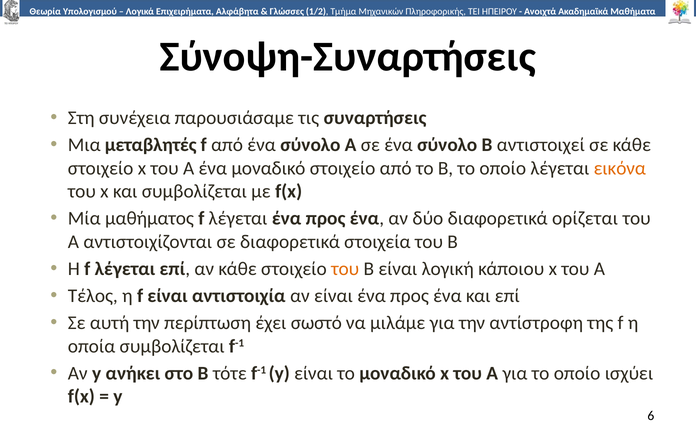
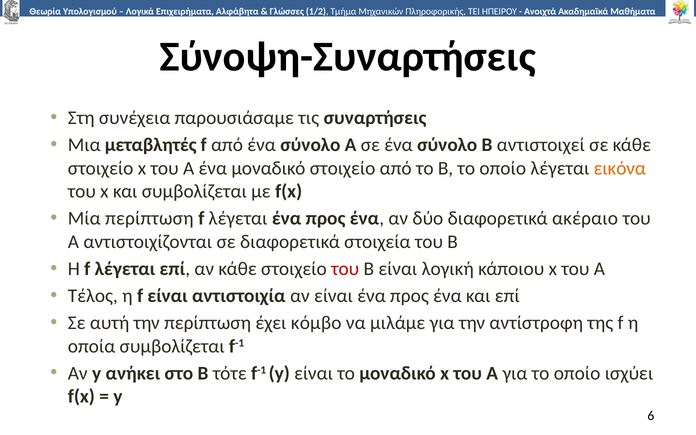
Μία μαθήματος: μαθήματος -> περίπτωση (149, 219)
ορίζεται: ορίζεται -> ακέραιο (585, 219)
του colour: orange -> red (345, 269)
σωστό: σωστό -> κόμβο (316, 323)
